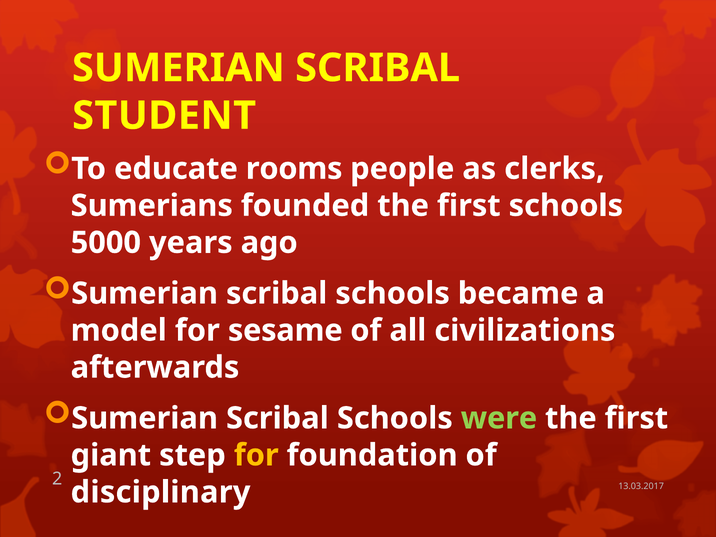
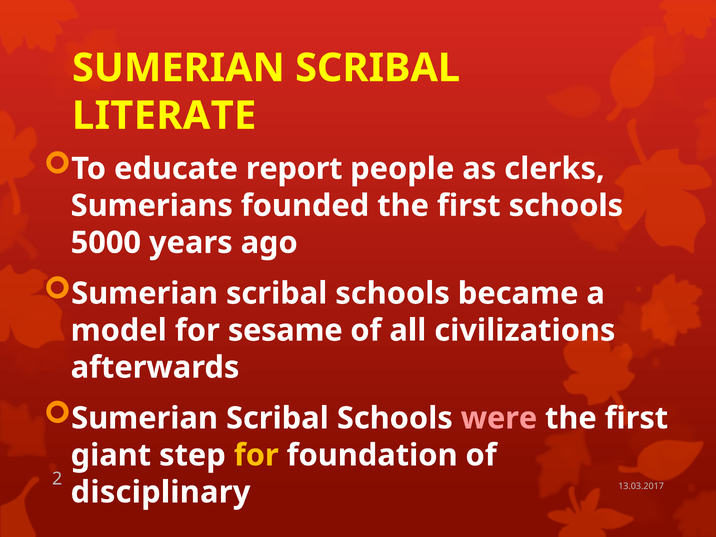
STUDENT: STUDENT -> LITERATE (164, 116)
rooms: rooms -> report (294, 169)
were colour: light green -> pink (499, 418)
